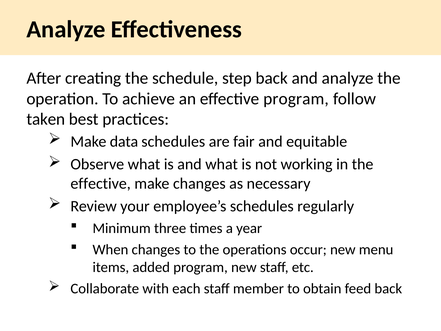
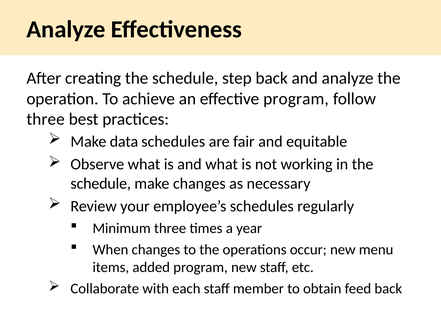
taken: taken -> three (46, 119)
effective: effective -> schedule (101, 183)
